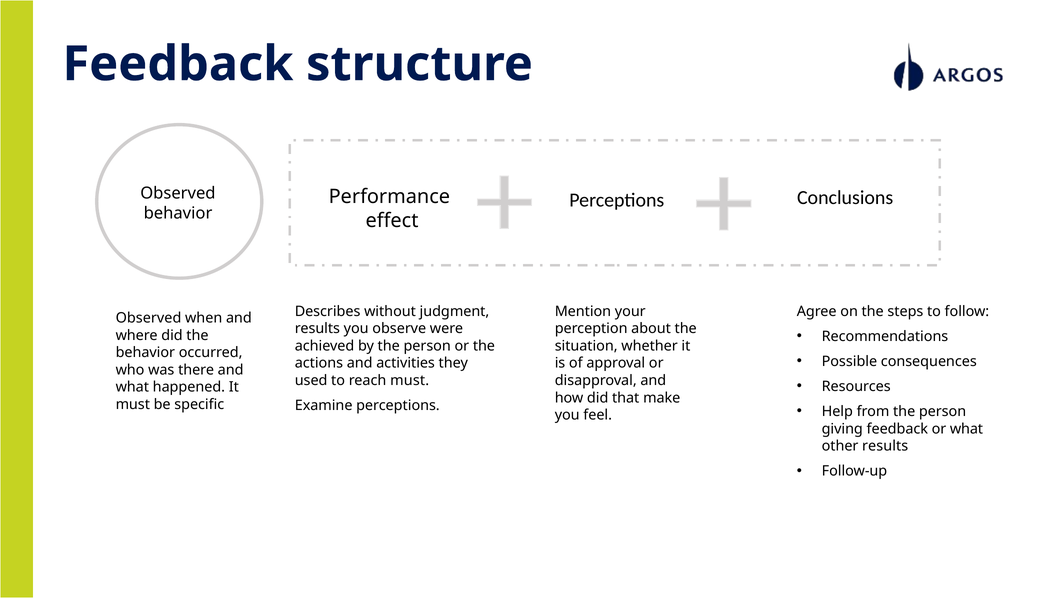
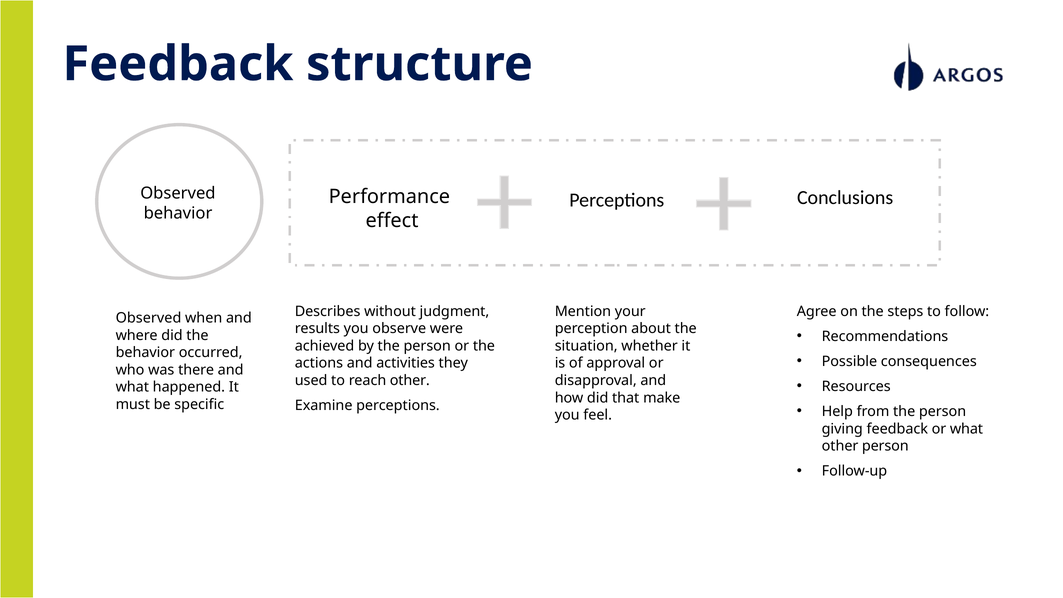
reach must: must -> other (410, 380)
other results: results -> person (885, 446)
